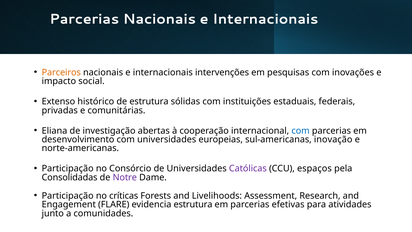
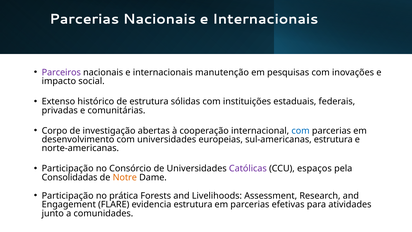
Parceiros colour: orange -> purple (61, 72)
intervenções: intervenções -> manutenção (222, 72)
Eliana: Eliana -> Corpo (55, 131)
sul-americanas inovação: inovação -> estrutura (333, 139)
Notre colour: purple -> orange (125, 177)
críticas: críticas -> prática (124, 196)
